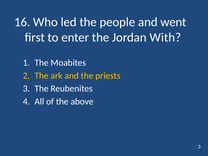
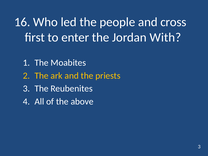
went: went -> cross (173, 22)
